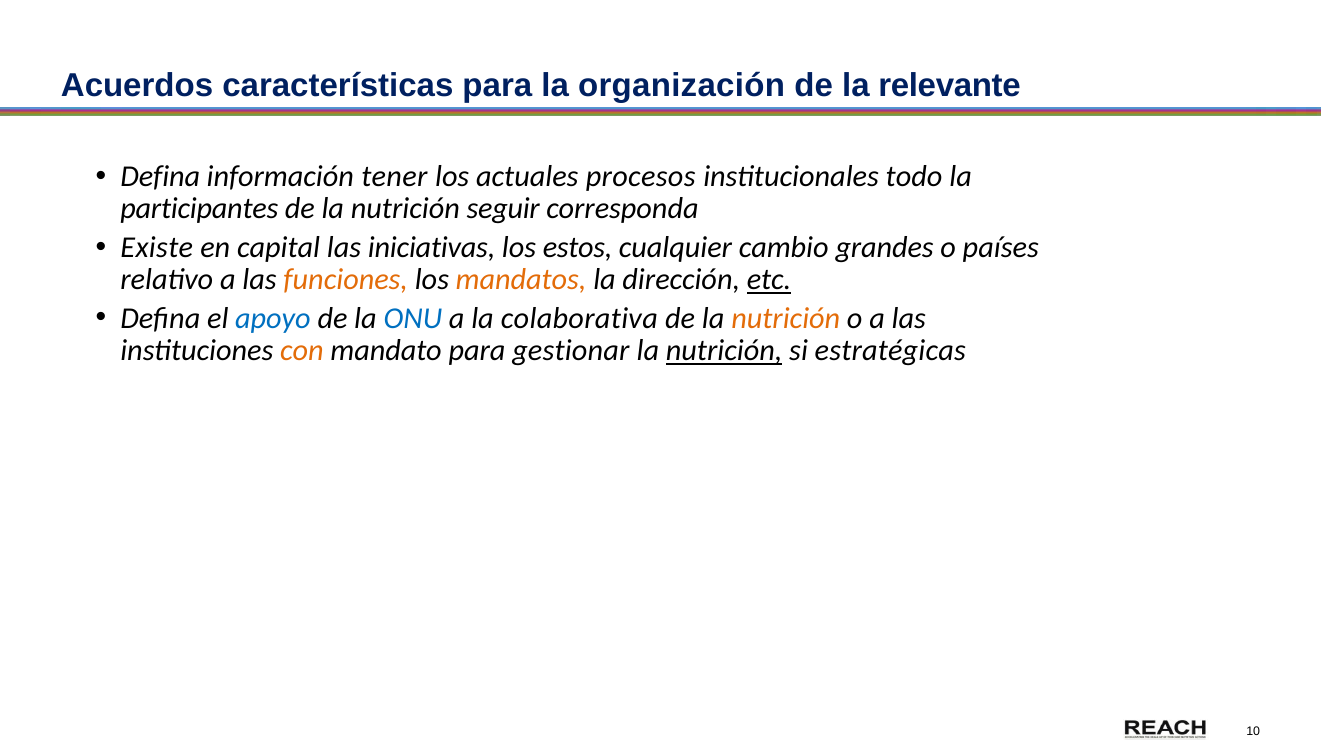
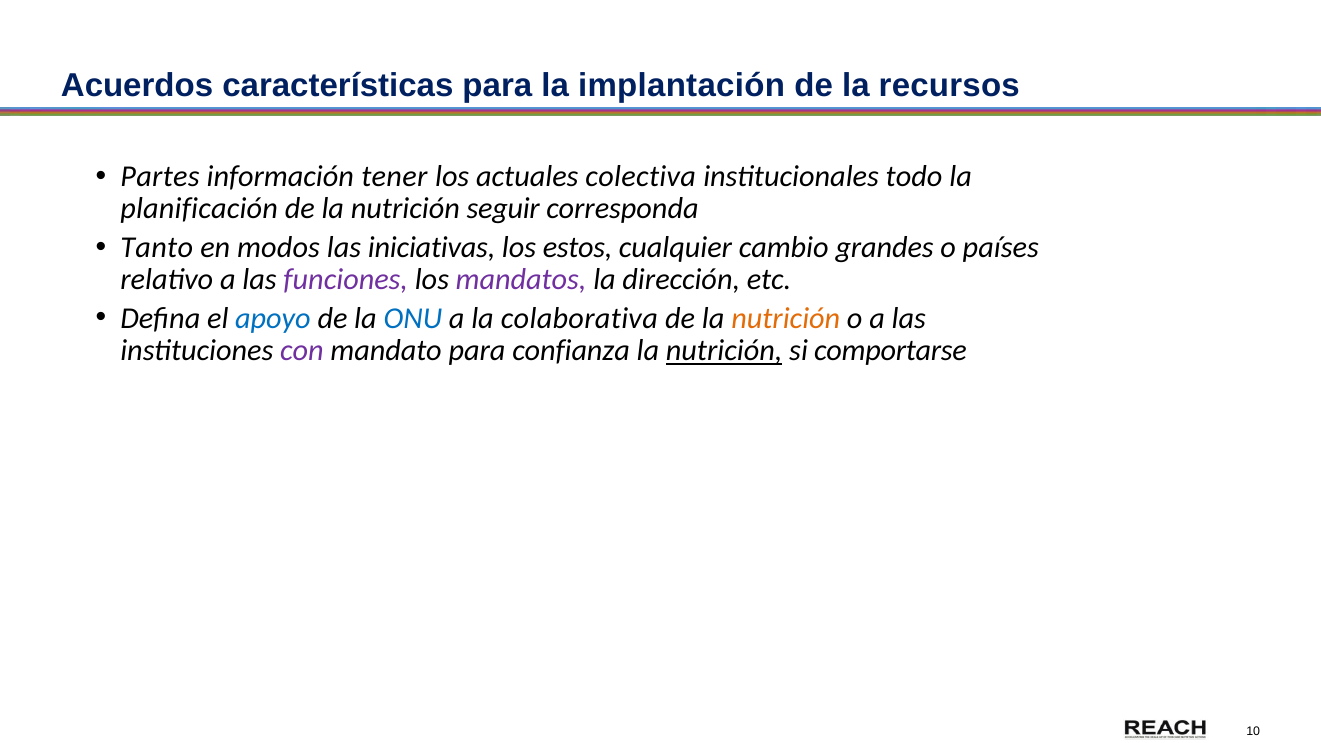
organización: organización -> implantación (682, 85)
relevante: relevante -> recursos (949, 85)
Defina: Defina -> Partes (160, 176)
procesos: procesos -> colectiva (641, 176)
participantes: participantes -> planificación (199, 209)
Existe: Existe -> Tanto (157, 247)
capital: capital -> modos (279, 247)
funciones colour: orange -> purple (346, 280)
mandatos colour: orange -> purple (521, 280)
etc underline: present -> none (769, 280)
con colour: orange -> purple (302, 351)
gestionar: gestionar -> confianza (571, 351)
estratégicas: estratégicas -> comportarse (891, 351)
